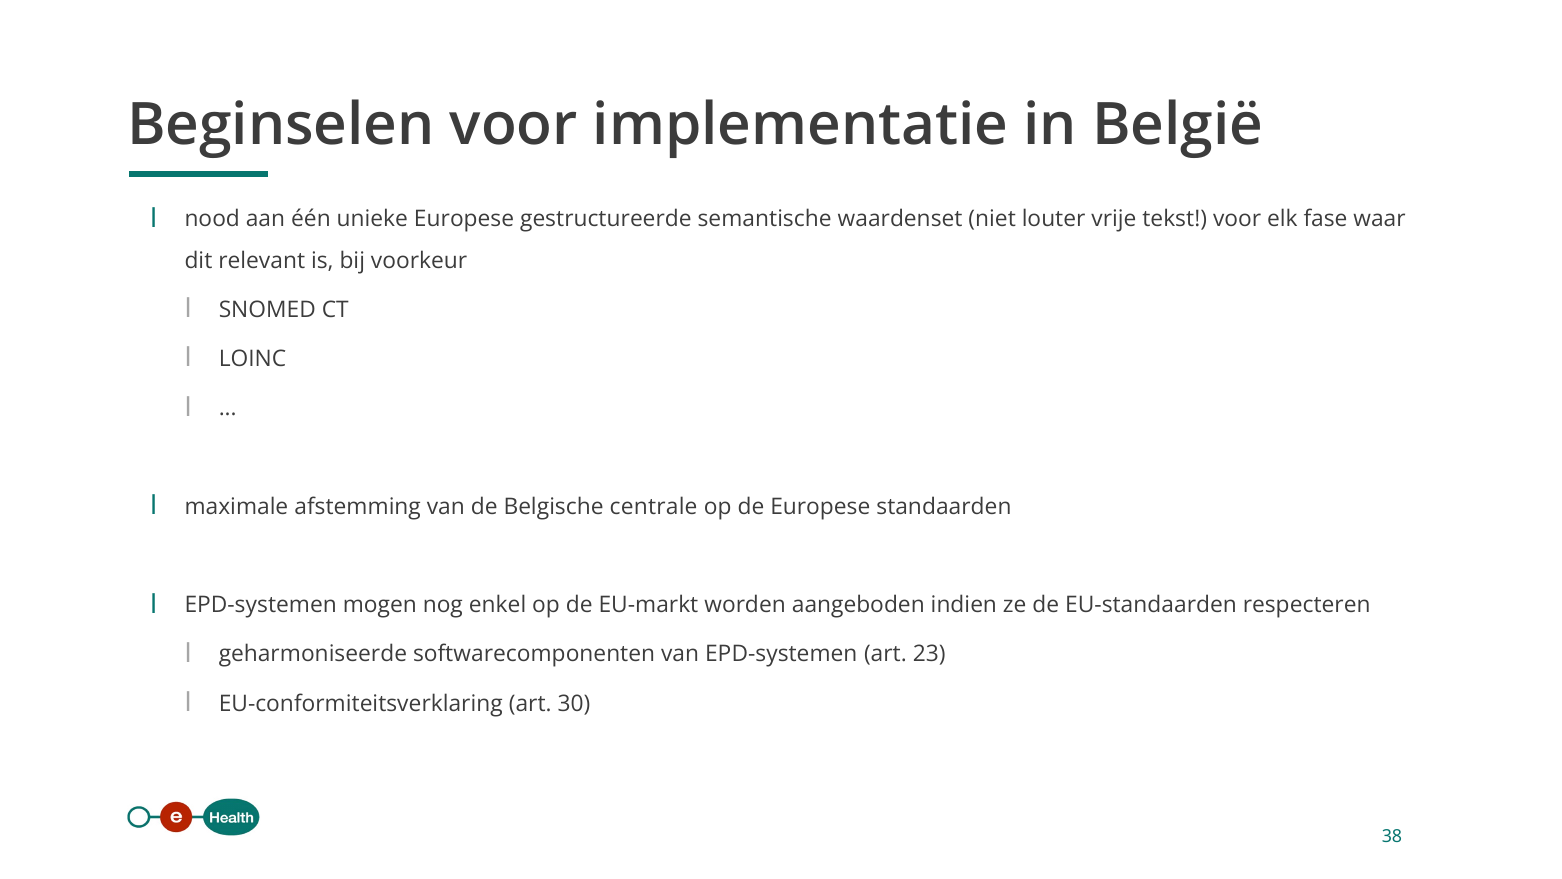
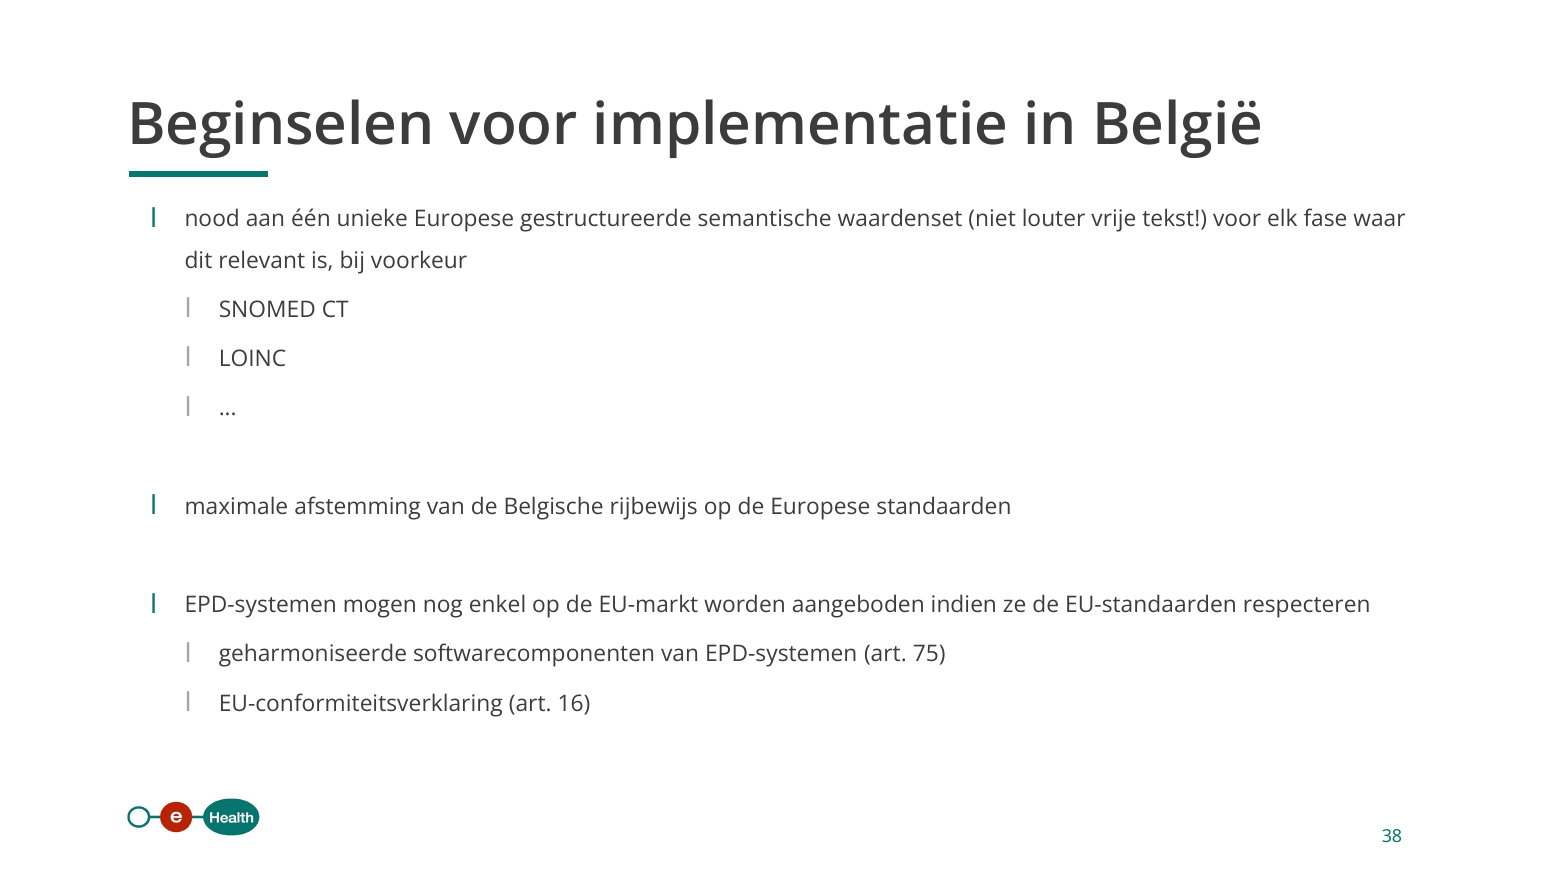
centrale: centrale -> rijbewijs (654, 506)
23: 23 -> 75 (929, 654)
30: 30 -> 16 (574, 703)
